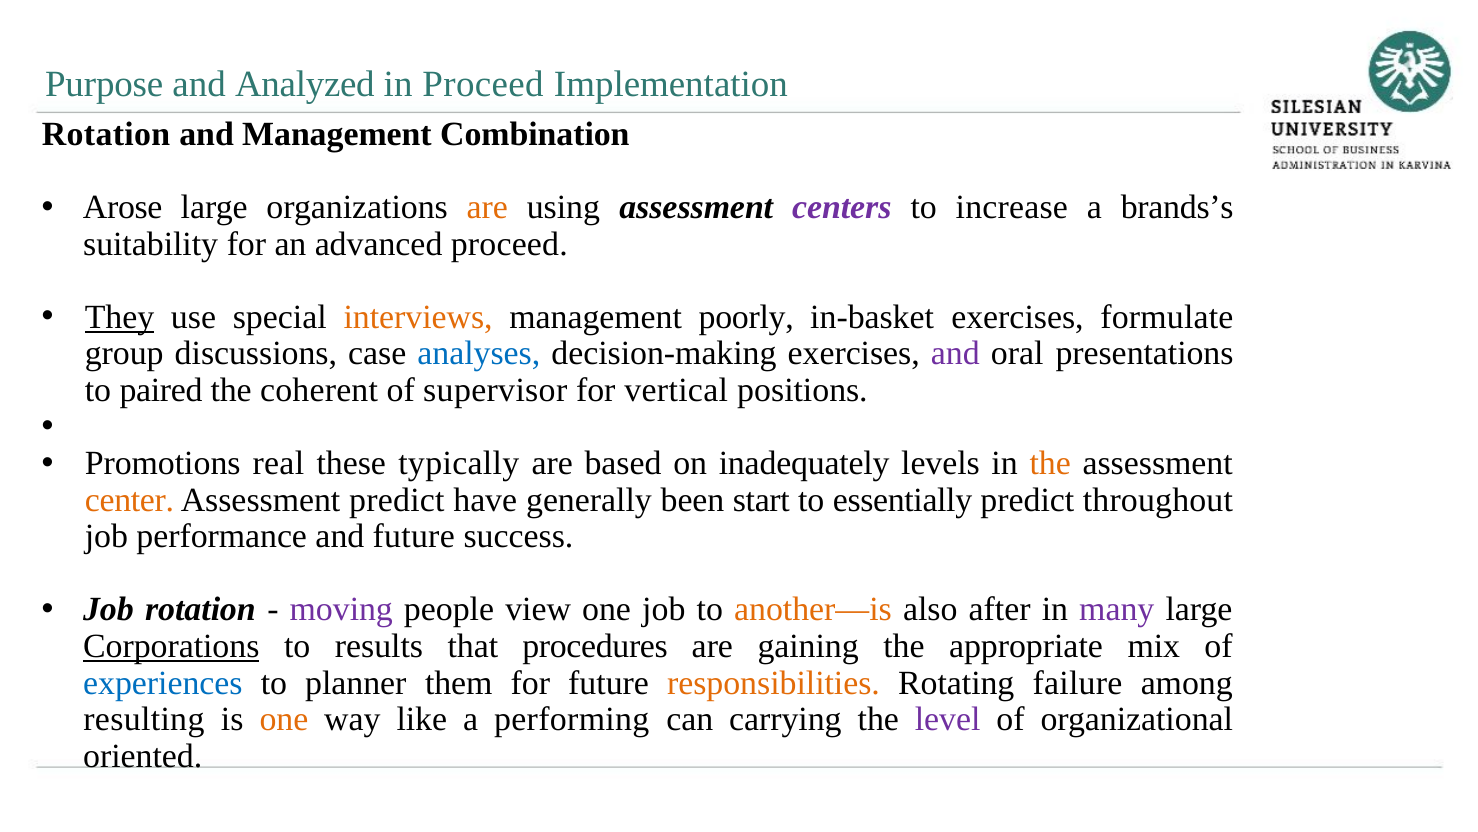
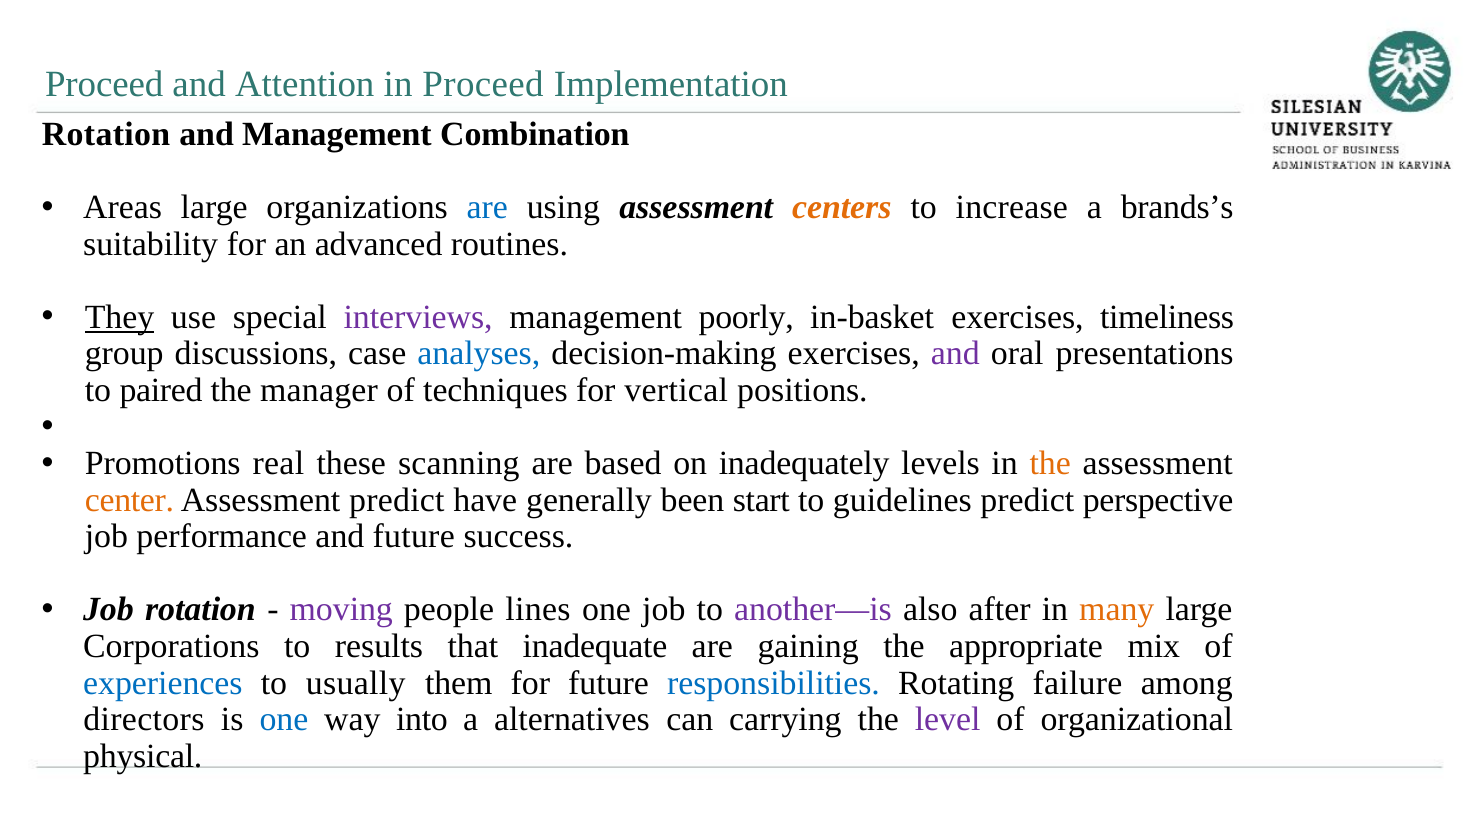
Purpose: Purpose -> Proceed (104, 85)
Analyzed: Analyzed -> Attention (305, 85)
Arose: Arose -> Areas (123, 207)
are colour: orange -> blue (487, 207)
centers colour: purple -> orange (842, 207)
advanced proceed: proceed -> routines (509, 244)
interviews colour: orange -> purple (418, 317)
formulate: formulate -> timeliness (1167, 317)
coherent: coherent -> manager (319, 390)
supervisor: supervisor -> techniques (495, 390)
typically: typically -> scanning (459, 463)
essentially: essentially -> guidelines (902, 500)
throughout: throughout -> perspective (1158, 500)
view: view -> lines (538, 609)
another—is colour: orange -> purple (813, 609)
many colour: purple -> orange (1117, 609)
Corporations underline: present -> none (171, 646)
procedures: procedures -> inadequate (595, 646)
planner: planner -> usually (356, 682)
responsibilities colour: orange -> blue (773, 682)
resulting: resulting -> directors (144, 719)
one colour: orange -> blue (284, 719)
like: like -> into (422, 719)
performing: performing -> alternatives (572, 719)
oriented: oriented -> physical (143, 756)
